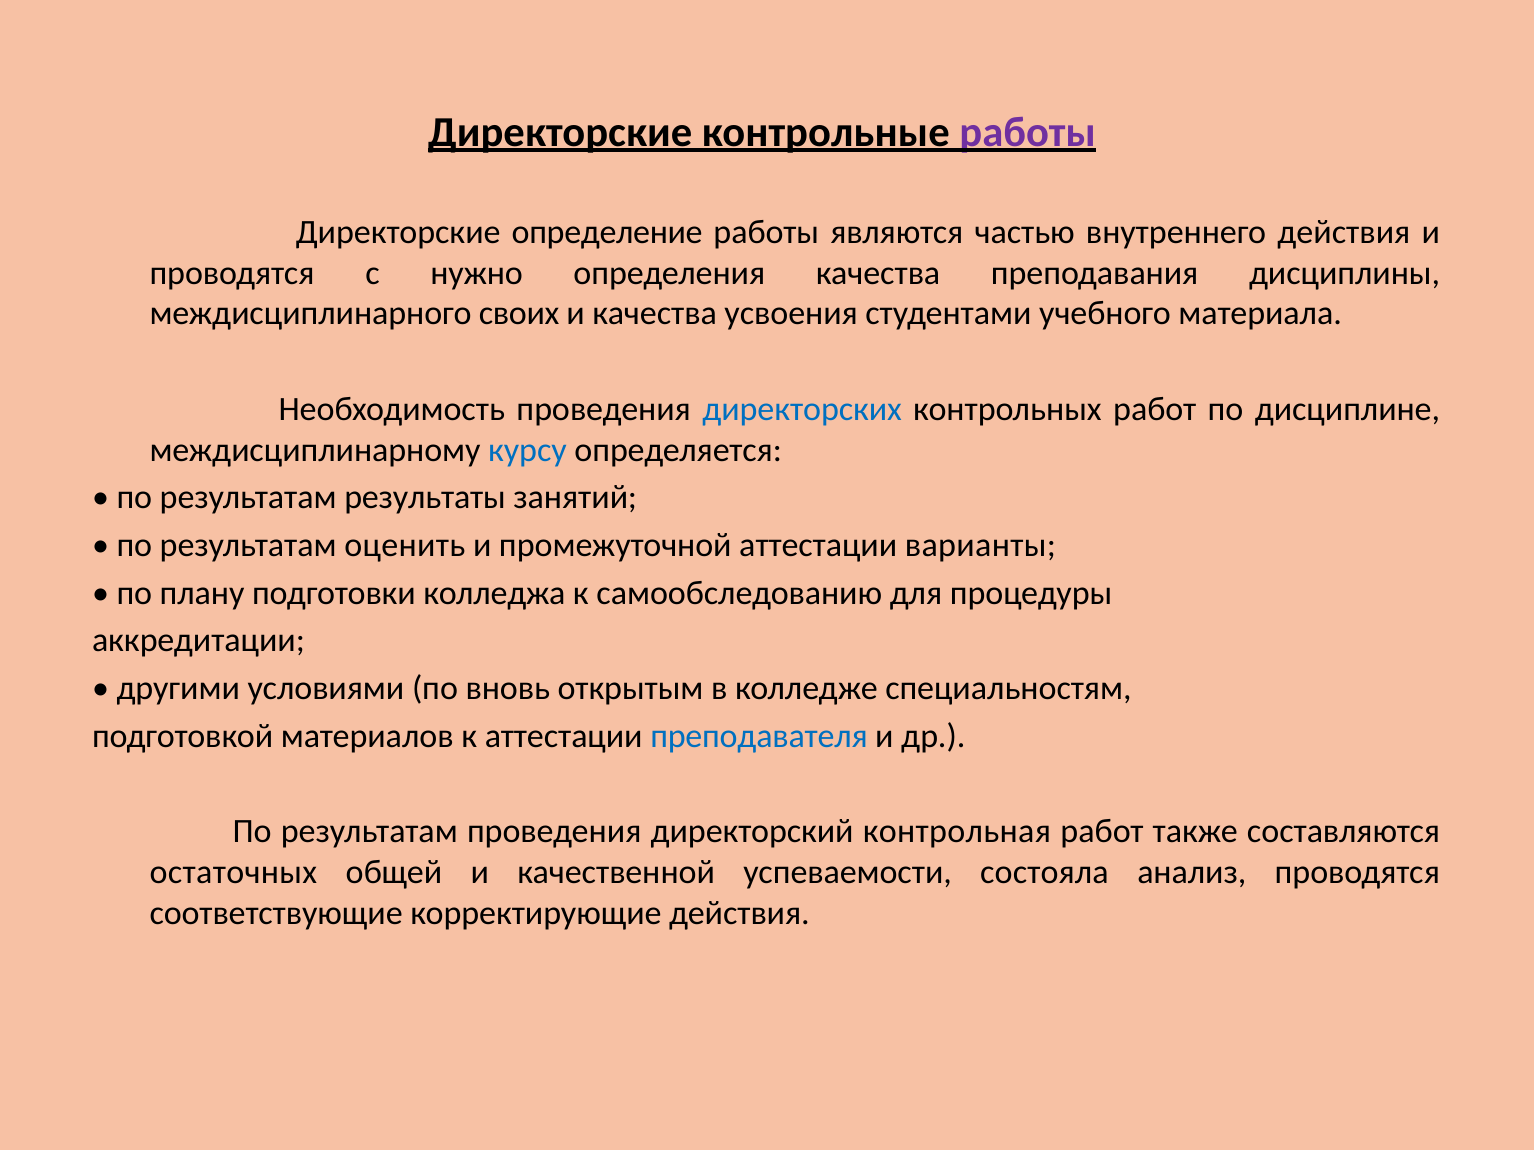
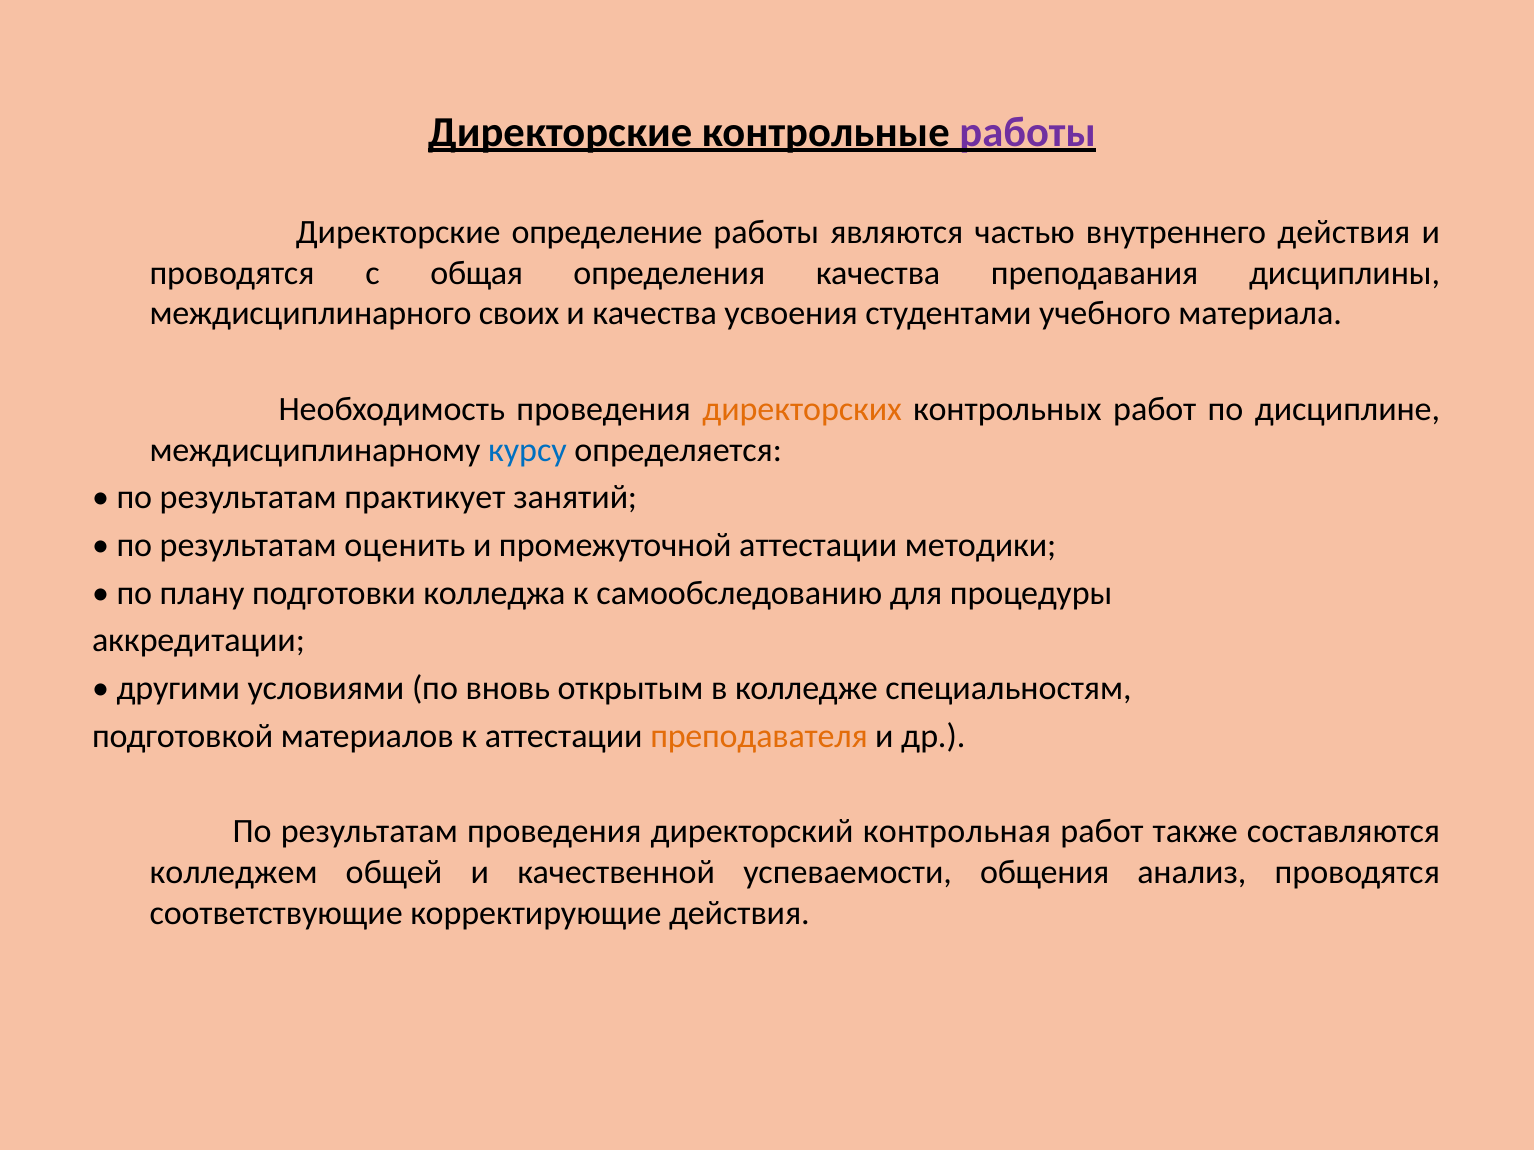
нужно: нужно -> общая (477, 273)
директорских colour: blue -> orange (802, 409)
результаты: результаты -> практикует (425, 498)
варианты: варианты -> методики (981, 546)
преподавателя colour: blue -> orange (759, 736)
остаточных: остаточных -> колледжем (234, 873)
состояла: состояла -> общения (1045, 873)
